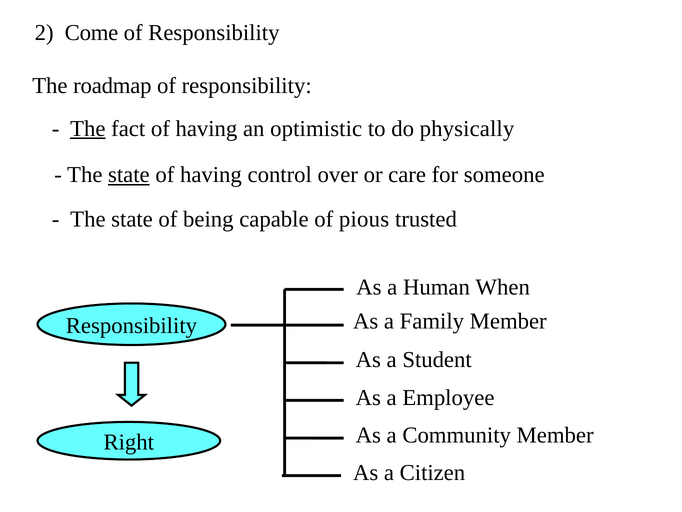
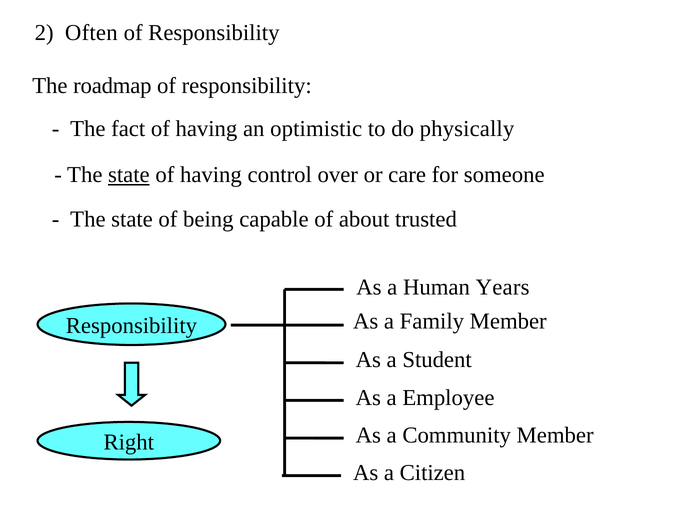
Come: Come -> Often (91, 33)
The underline: present -> none (88, 128)
pious: pious -> about (364, 219)
When: When -> Years (503, 287)
